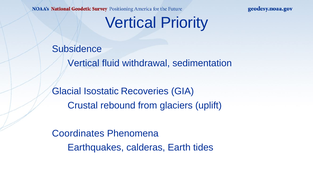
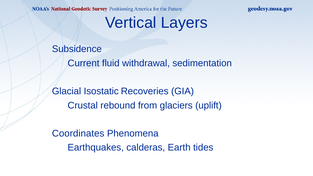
Priority: Priority -> Layers (184, 23)
Vertical: Vertical -> Current (84, 63)
